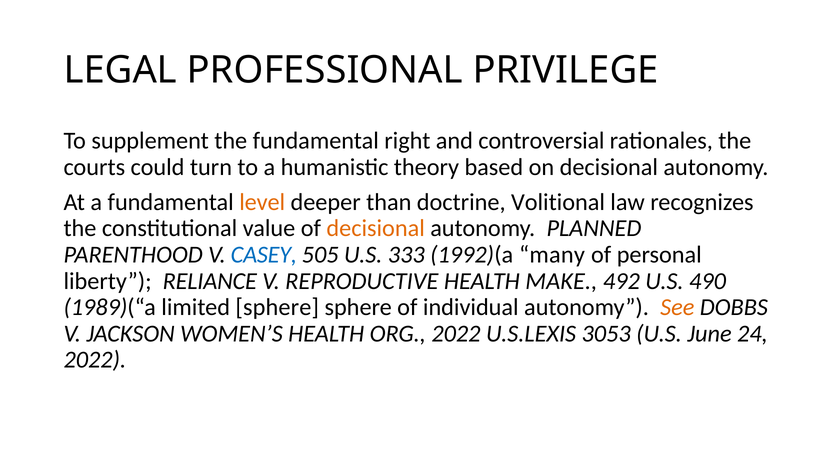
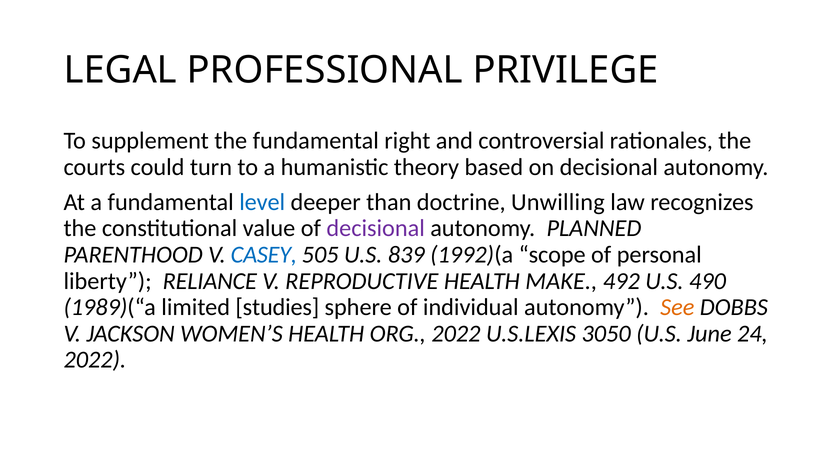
level colour: orange -> blue (262, 202)
Volitional: Volitional -> Unwilling (558, 202)
decisional colour: orange -> purple (376, 228)
333: 333 -> 839 (406, 254)
many: many -> scope (552, 254)
limited sphere: sphere -> studies (277, 307)
3053: 3053 -> 3050 (606, 333)
